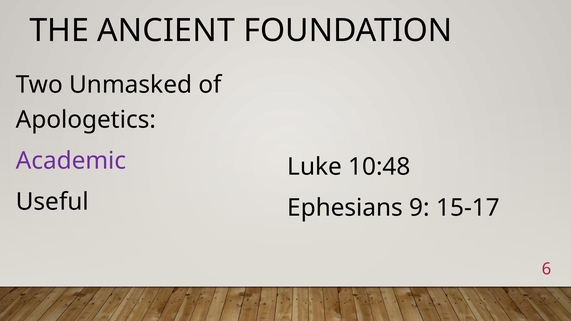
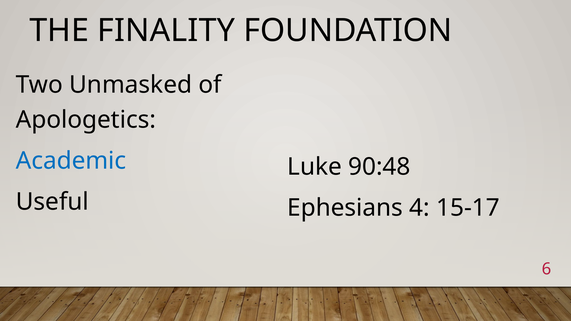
ANCIENT: ANCIENT -> FINALITY (166, 31)
Academic colour: purple -> blue (71, 161)
10:48: 10:48 -> 90:48 (379, 167)
9: 9 -> 4 (420, 208)
